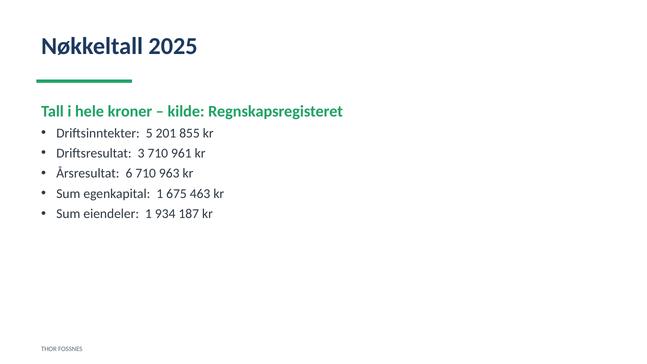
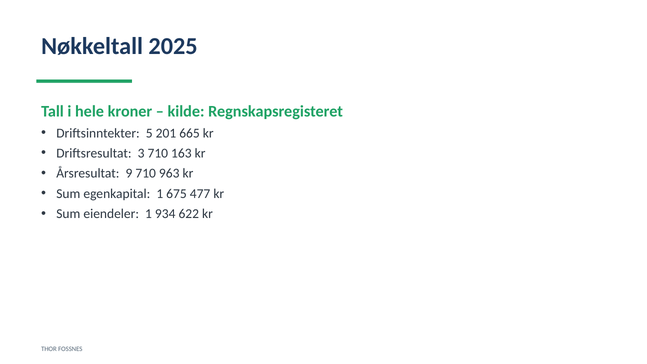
855: 855 -> 665 (190, 133)
961: 961 -> 163 (181, 153)
6: 6 -> 9 (129, 174)
463: 463 -> 477 (200, 194)
187: 187 -> 622 (189, 214)
